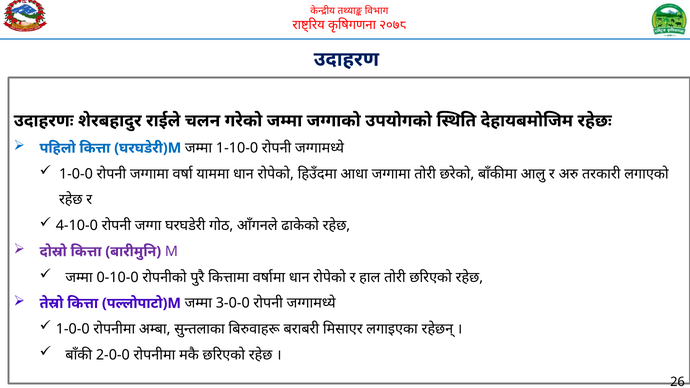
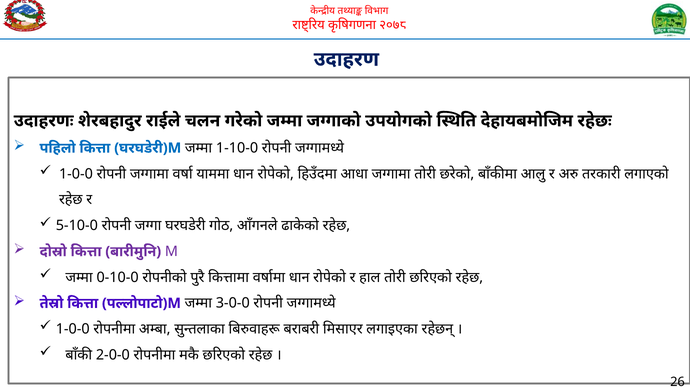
4-10-0: 4-10-0 -> 5-10-0 (77, 226)
